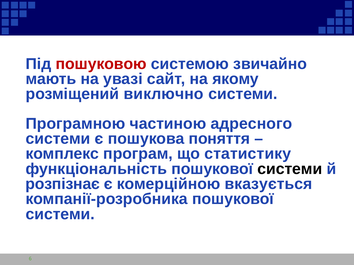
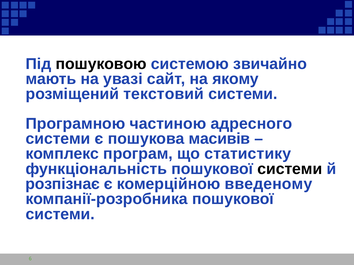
пошуковою colour: red -> black (101, 64)
виключно: виключно -> текстовий (164, 94)
поняття: поняття -> масивів (219, 139)
вказується: вказується -> введеному (269, 184)
